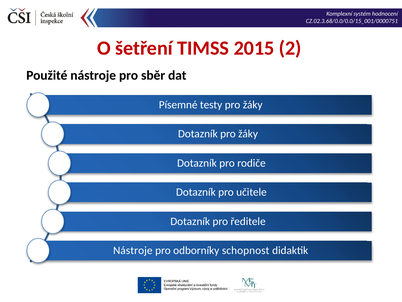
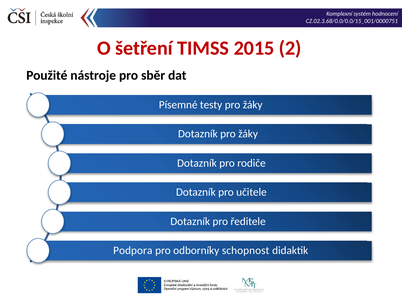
Nástroje: Nástroje -> Podpora (133, 250)
